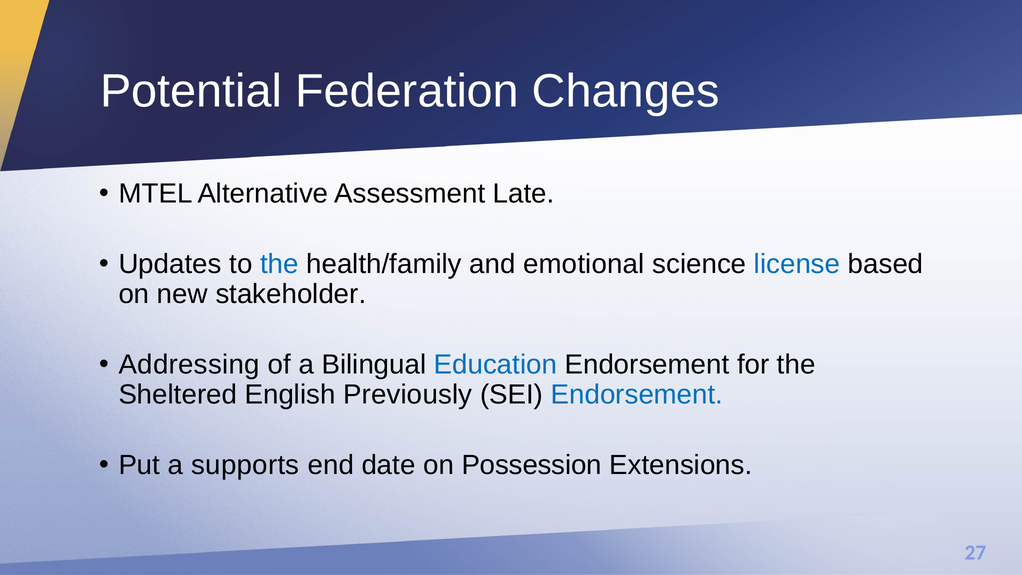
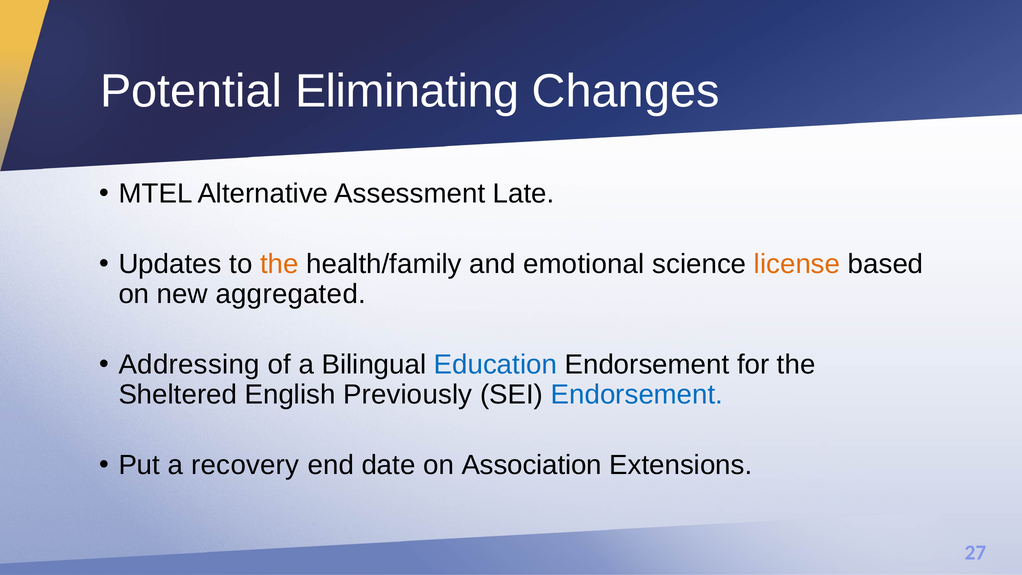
Federation: Federation -> Eliminating (407, 91)
the colour: blue -> orange (279, 264)
license colour: blue -> orange (797, 264)
stakeholder: stakeholder -> aggregated (291, 294)
supports: supports -> recovery (245, 465)
Possession: Possession -> Association (532, 465)
